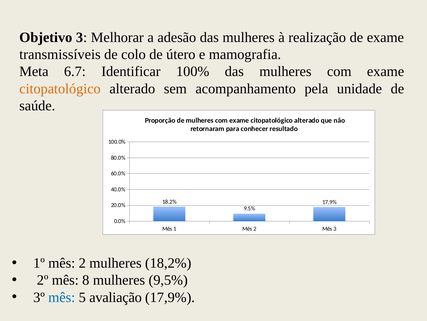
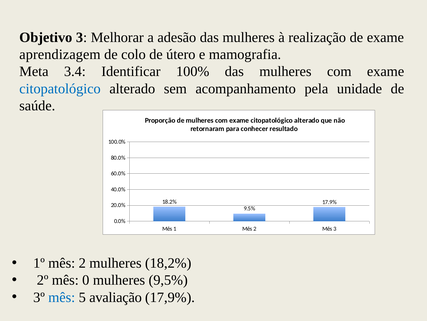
transmissíveis: transmissíveis -> aprendizagem (60, 54)
6.7: 6.7 -> 3.4 (75, 71)
citopatológico colour: orange -> blue (60, 88)
8: 8 -> 0 (86, 280)
